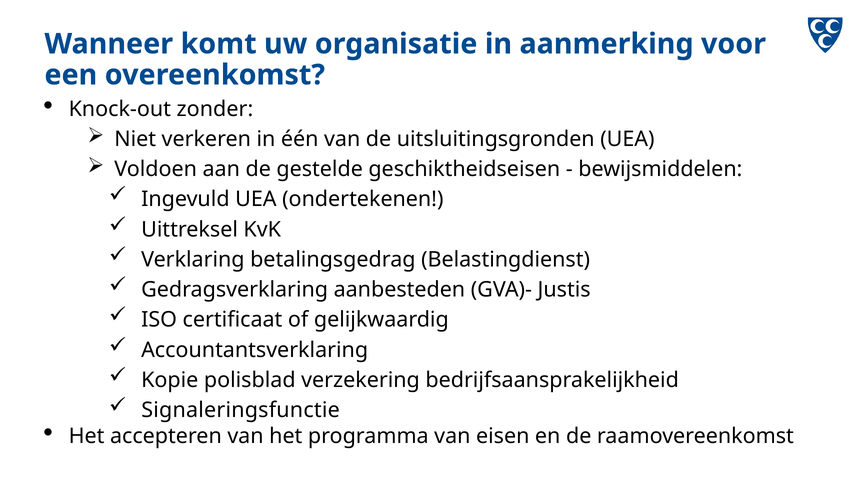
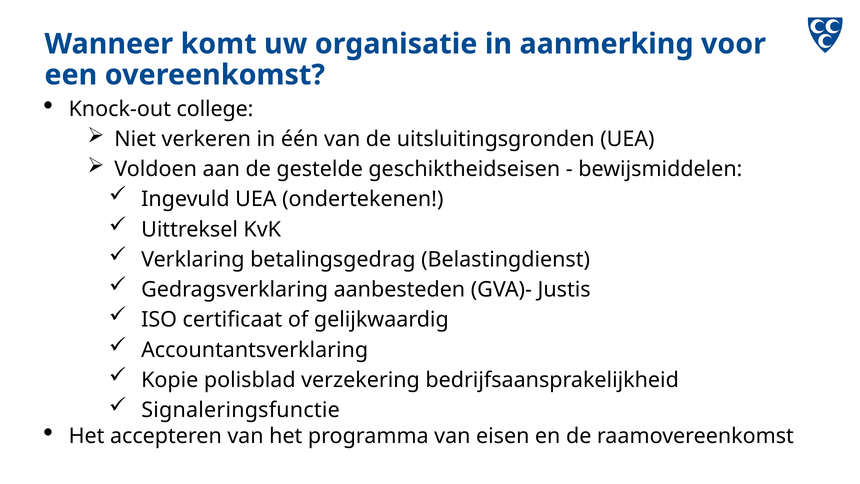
zonder: zonder -> college (215, 109)
